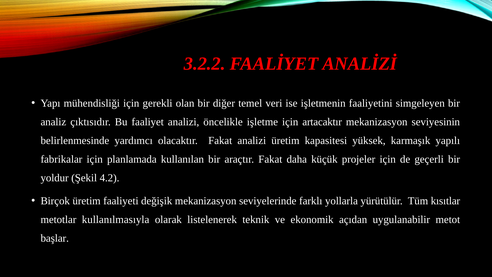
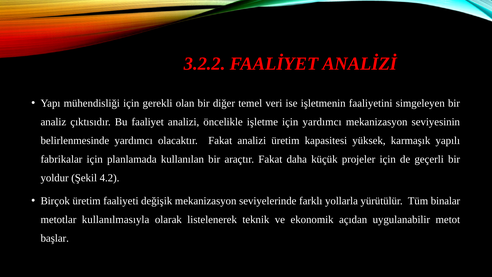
için artacaktır: artacaktır -> yardımcı (322, 122)
kısıtlar: kısıtlar -> binalar (445, 201)
